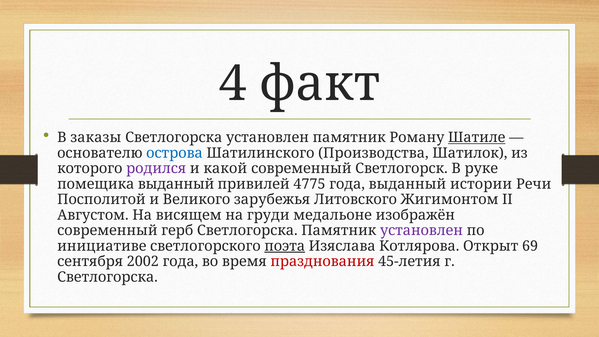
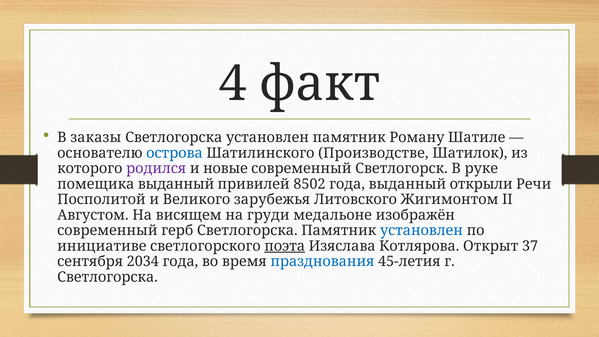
Шатиле underline: present -> none (477, 137)
Производства: Производства -> Производстве (373, 153)
какой: какой -> новые (225, 168)
4775: 4775 -> 8502 (309, 184)
истории: истории -> открыли (481, 184)
установлен colour: purple -> blue (421, 230)
69: 69 -> 37 (530, 246)
2002: 2002 -> 2034 (143, 261)
празднования colour: red -> blue (322, 261)
